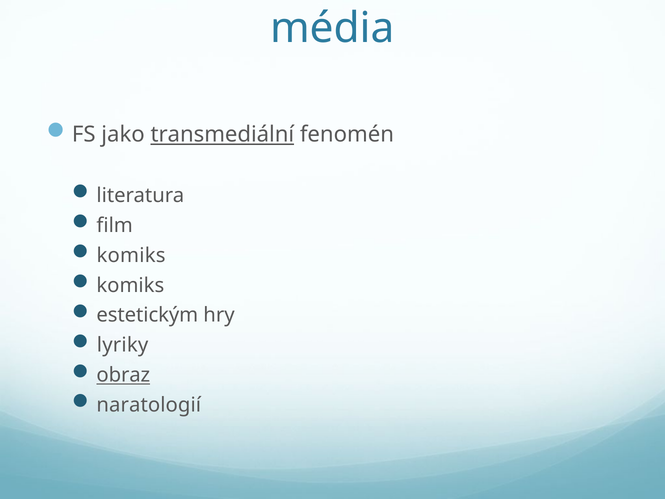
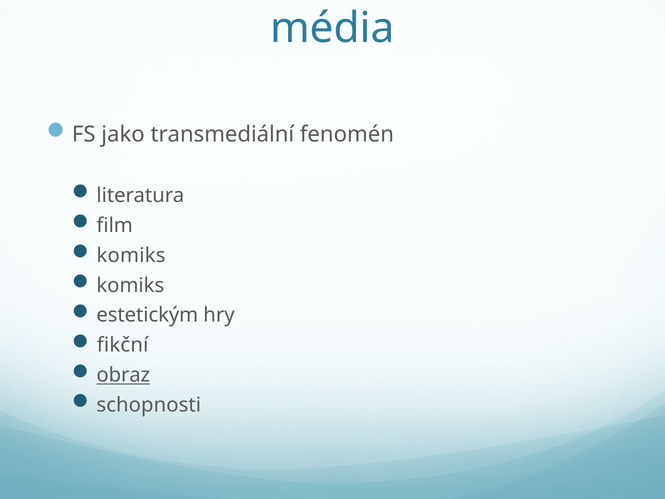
transmediální underline: present -> none (222, 135)
lyriky: lyriky -> fikční (123, 345)
naratologií: naratologií -> schopnosti (149, 405)
